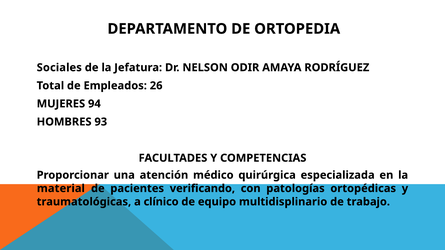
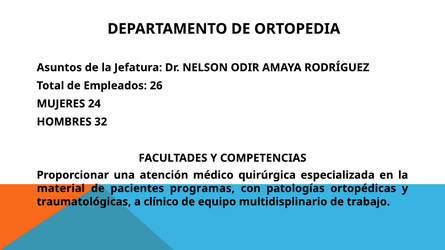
Sociales: Sociales -> Asuntos (59, 68)
94: 94 -> 24 (94, 104)
93: 93 -> 32 (101, 122)
verificando: verificando -> programas (202, 189)
